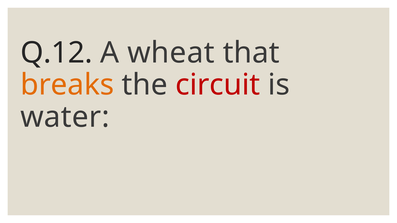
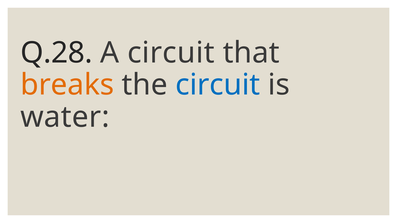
Q.12: Q.12 -> Q.28 (56, 53)
A wheat: wheat -> circuit (171, 53)
circuit colour: red -> blue (218, 85)
